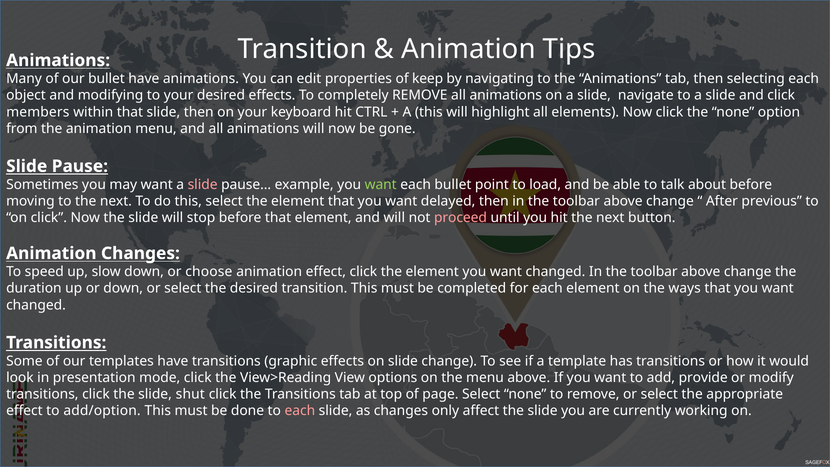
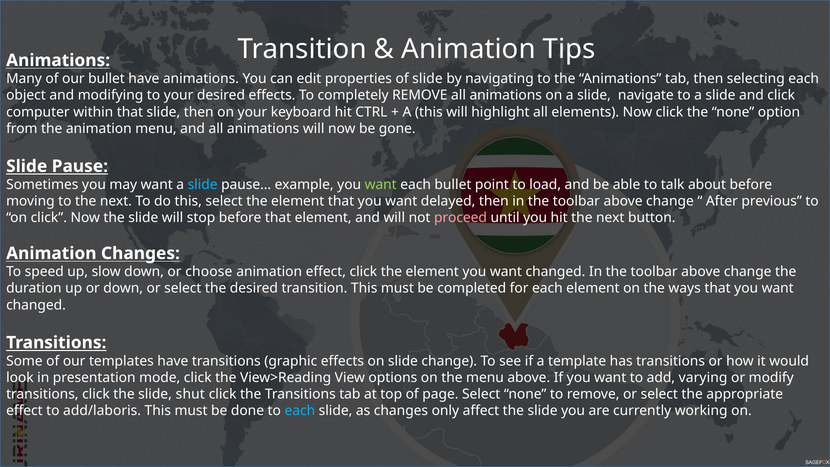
of keep: keep -> slide (427, 79)
members: members -> computer (38, 112)
slide colour: pink -> light blue (203, 185)
provide: provide -> varying (703, 378)
add/option: add/option -> add/laboris (102, 411)
each colour: pink -> light blue (300, 411)
